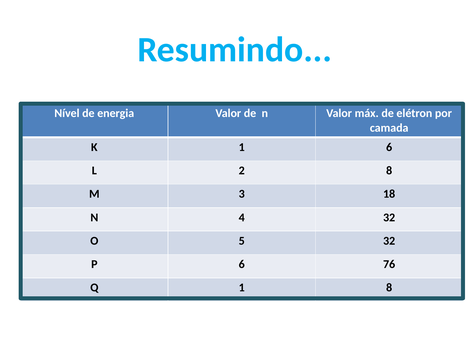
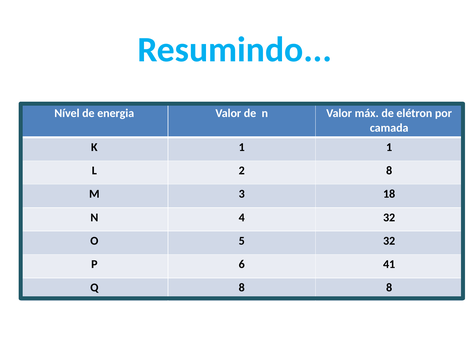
1 6: 6 -> 1 (389, 147)
76: 76 -> 41 (389, 264)
Q 1: 1 -> 8 (242, 288)
